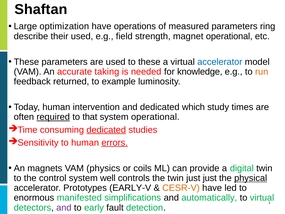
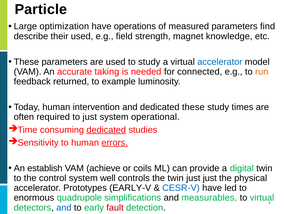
Shaftan: Shaftan -> Particle (41, 9)
ring: ring -> find (268, 26)
magnet operational: operational -> knowledge (229, 36)
to these: these -> study (149, 62)
knowledge: knowledge -> connected (200, 72)
dedicated which: which -> these (193, 107)
required underline: present -> none (53, 117)
to that: that -> just (90, 117)
magnets: magnets -> establish (45, 168)
physics: physics -> achieve (103, 168)
physical underline: present -> none (251, 178)
CESR-V colour: orange -> blue (181, 188)
manifested: manifested -> quadrupole (79, 198)
automatically: automatically -> measurables (209, 198)
and colour: purple -> blue (64, 207)
fault colour: black -> red (115, 207)
